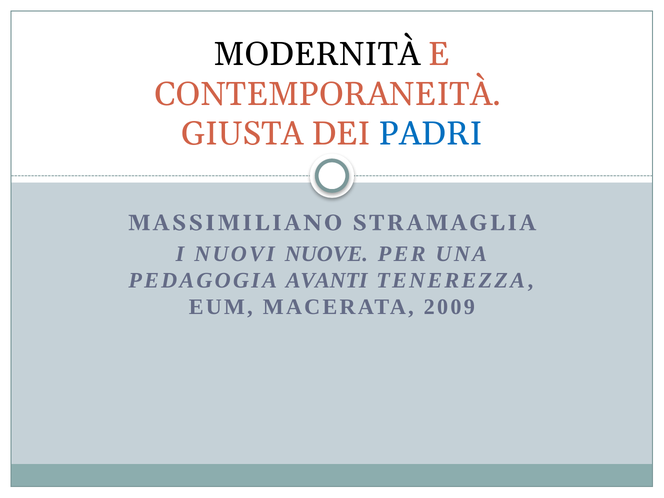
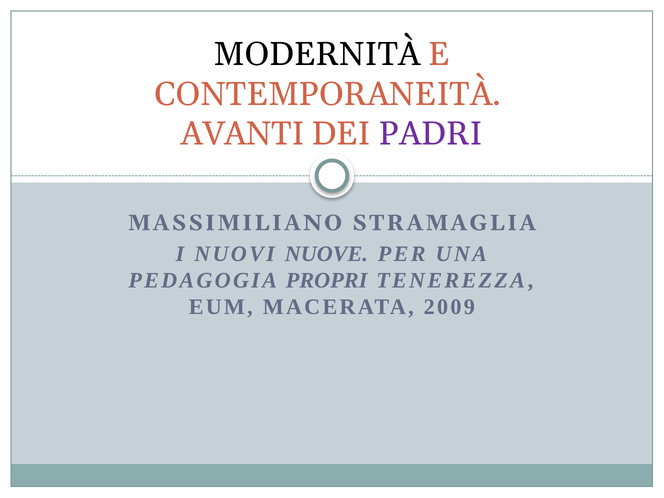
GIUSTA: GIUSTA -> AVANTI (243, 134)
PADRI colour: blue -> purple (431, 134)
AVANTI: AVANTI -> PROPRI (327, 280)
